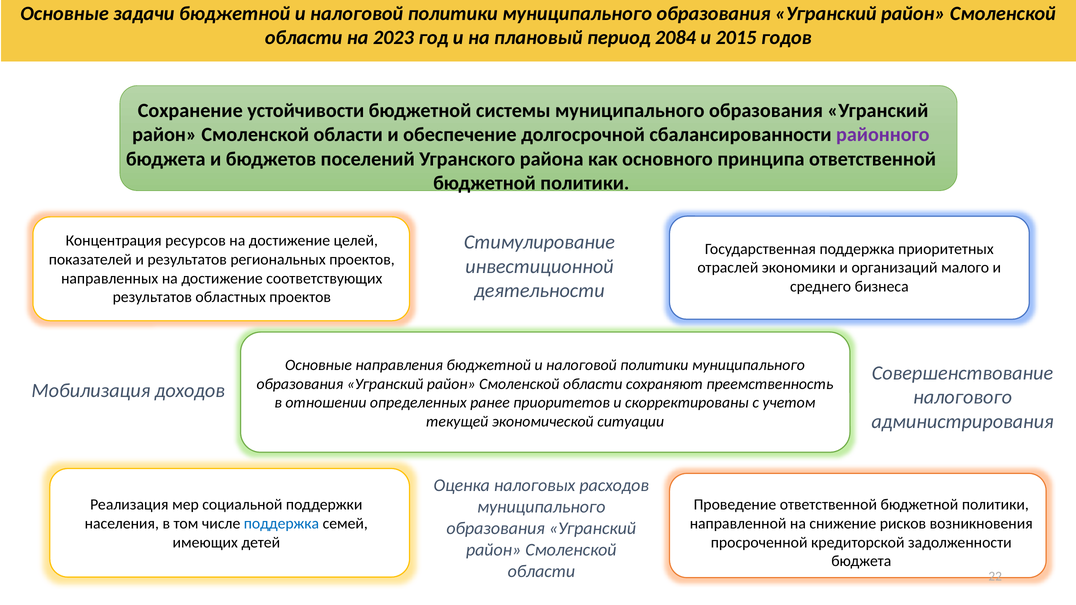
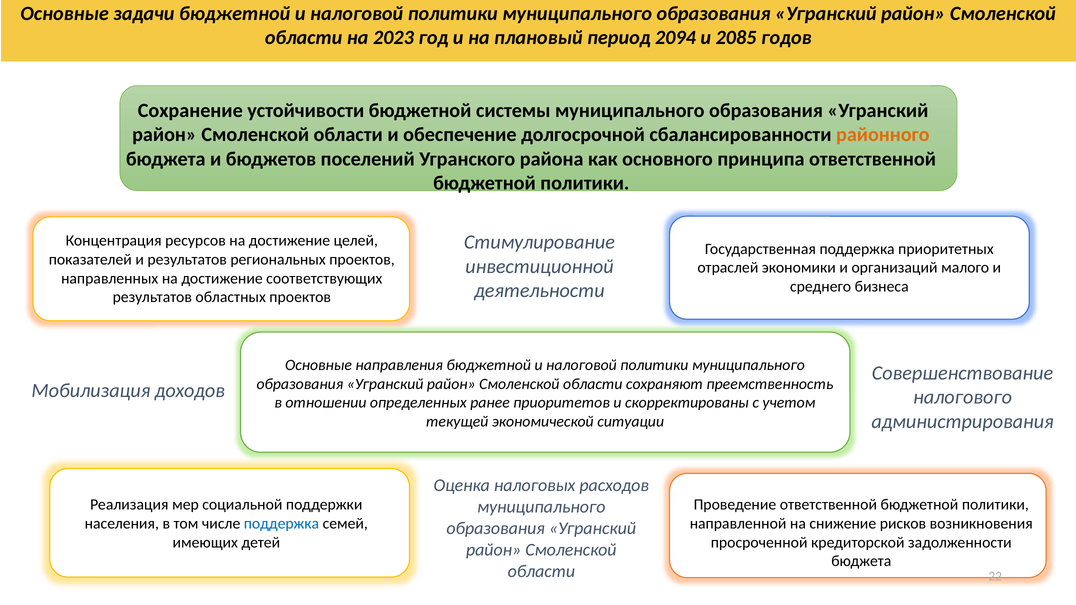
2084: 2084 -> 2094 (676, 38)
2015: 2015 -> 2085 (736, 38)
районного colour: purple -> orange (883, 135)
